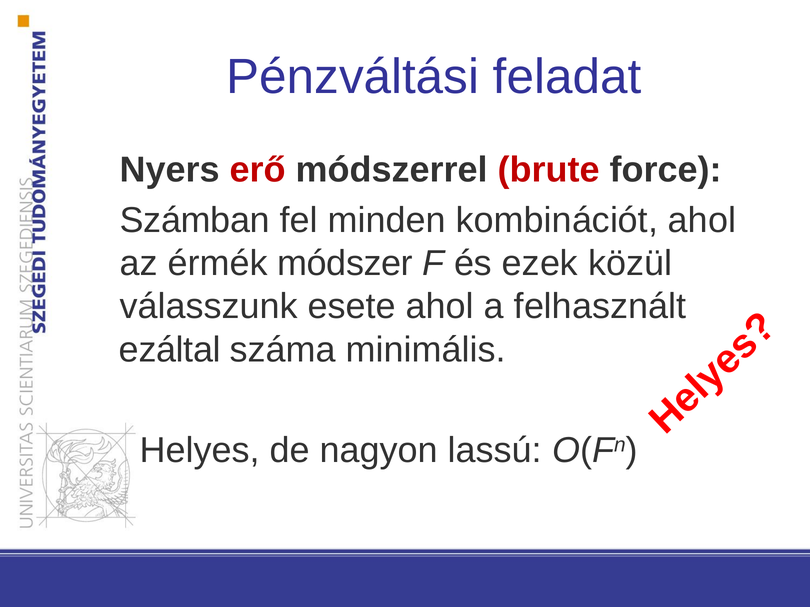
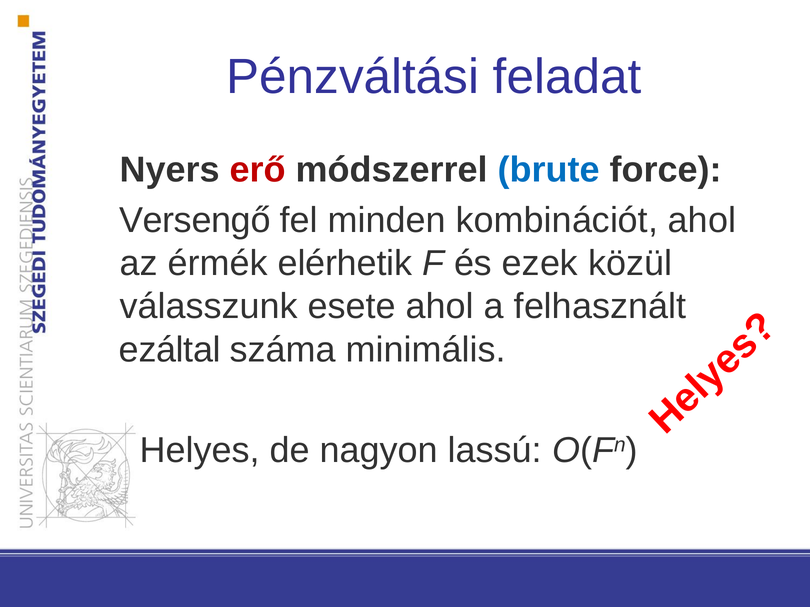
brute colour: red -> blue (549, 170)
Számban: Számban -> Versengő (195, 220)
módszer: módszer -> elérhetik (345, 264)
